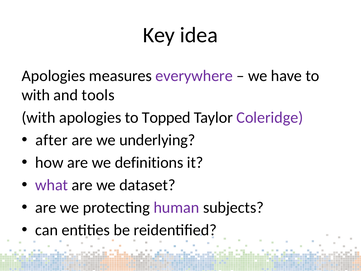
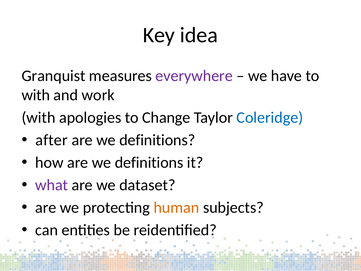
Apologies: Apologies -> Granquist (54, 76)
tools: tools -> work (98, 95)
Topped: Topped -> Change (166, 118)
Coleridge colour: purple -> blue (270, 118)
underlying: underlying -> definitions (157, 140)
human colour: purple -> orange (176, 207)
